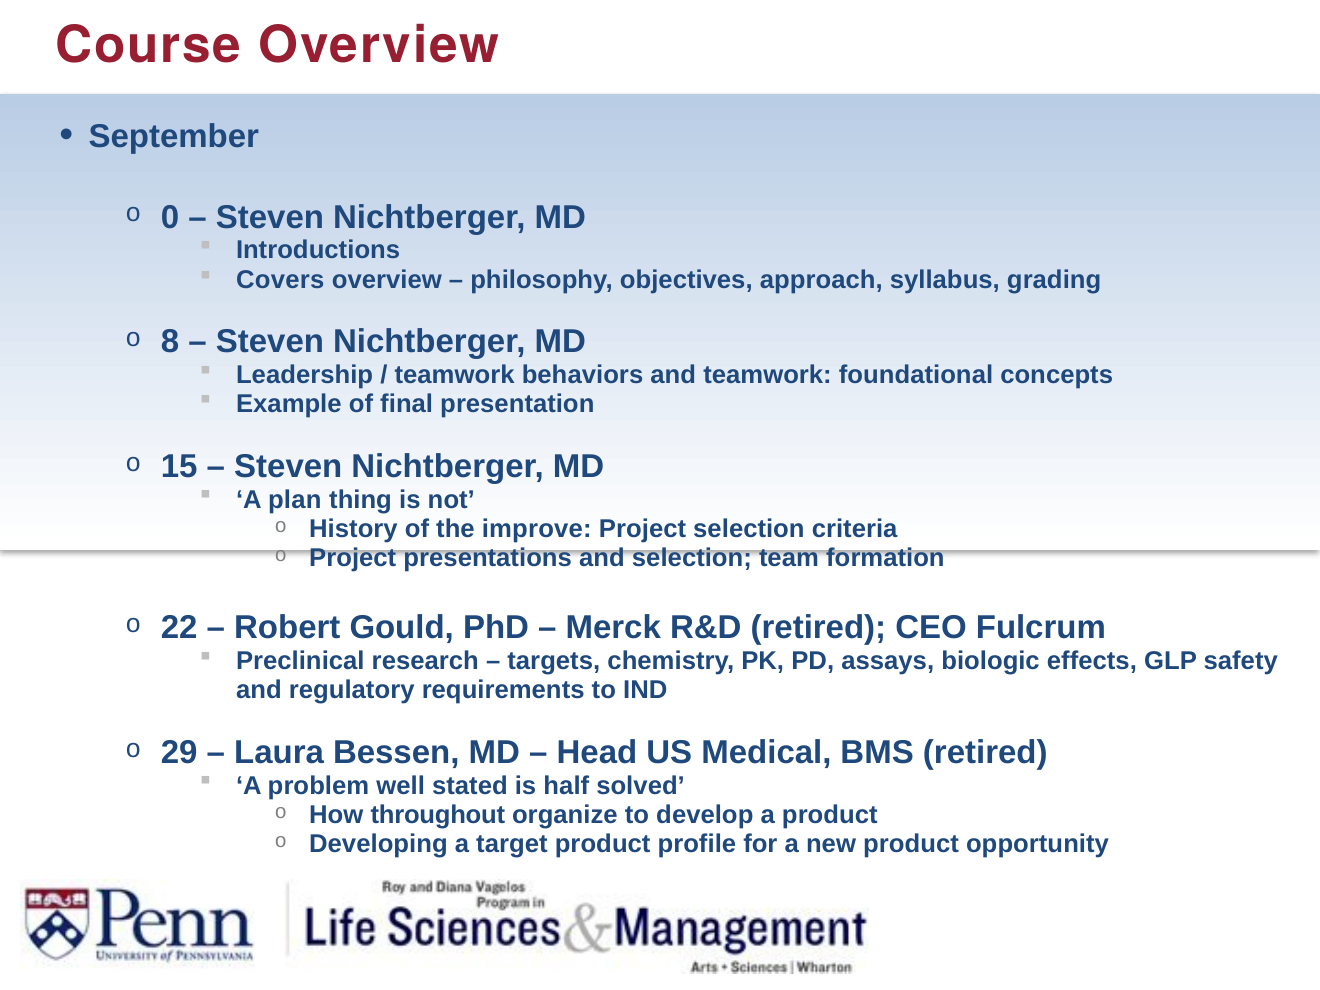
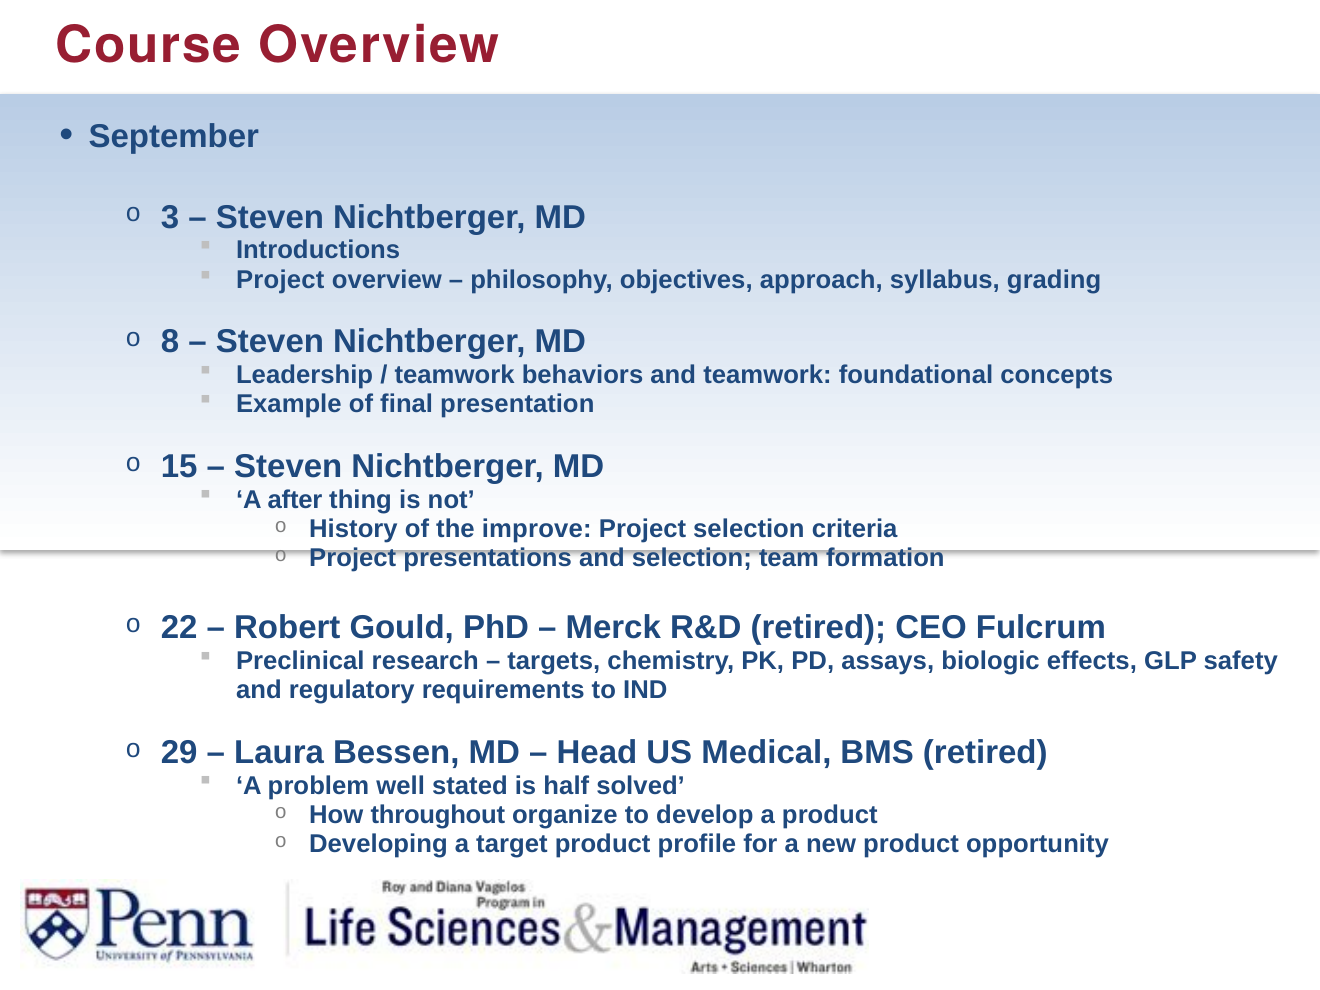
0: 0 -> 3 (170, 217)
Covers: Covers -> Project (280, 280)
plan: plan -> after (295, 500)
